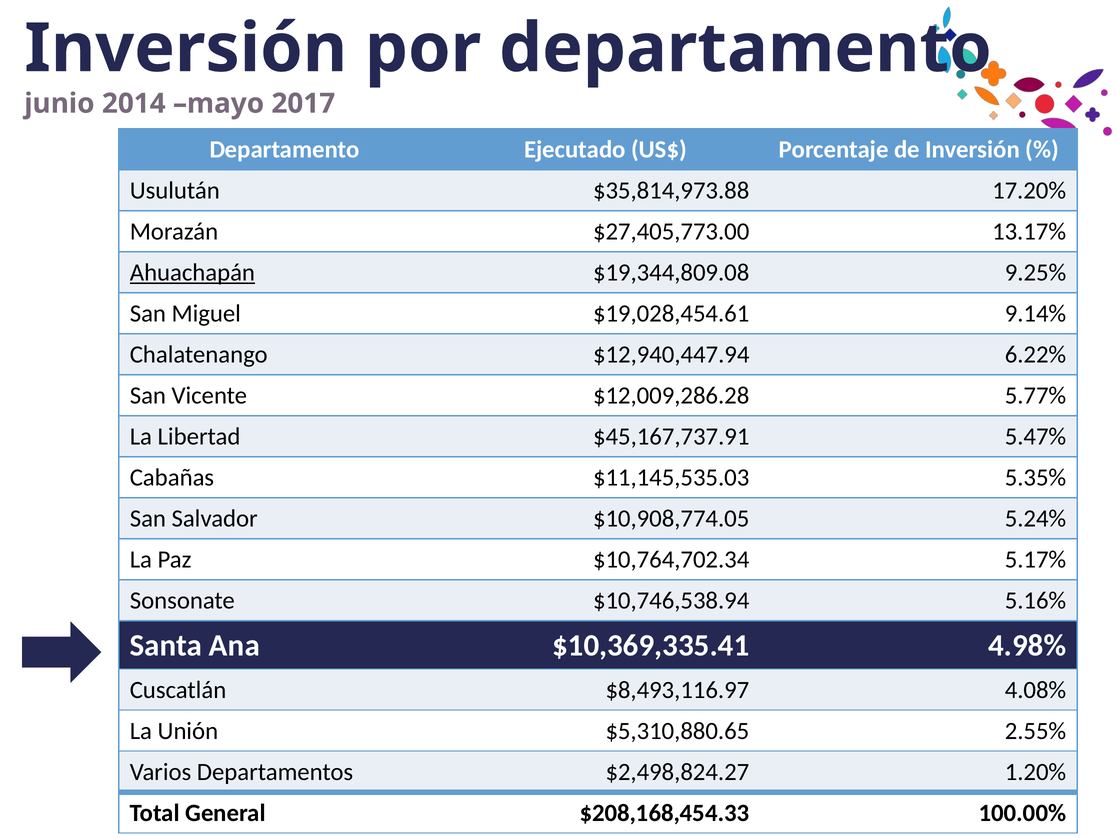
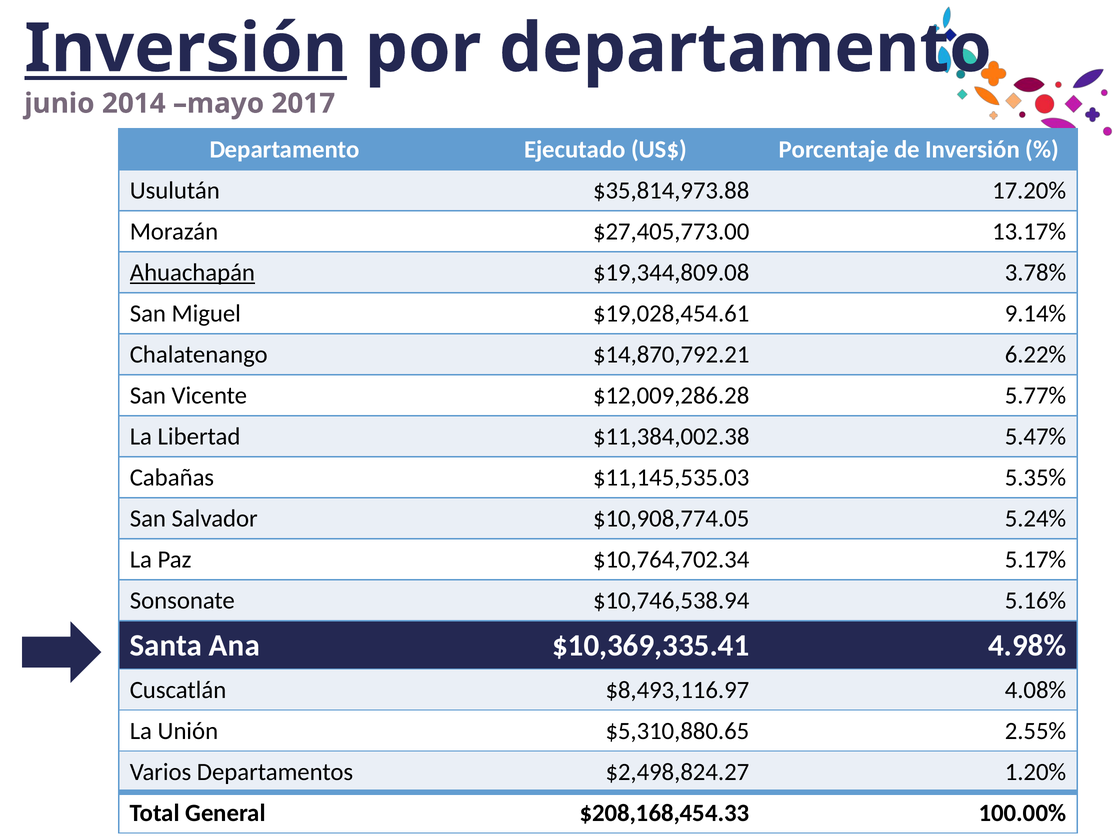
Inversión underline: none -> present (186, 49)
9.25%: 9.25% -> 3.78% (1036, 273)
$12,940,447.94: $12,940,447.94 -> $14,870,792.21 (671, 355)
$45,167,737.91: $45,167,737.91 -> $11,384,002.38 (671, 437)
